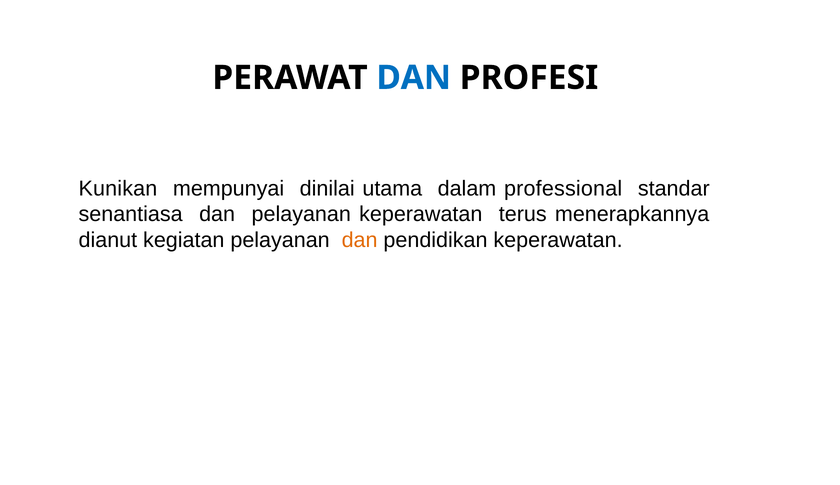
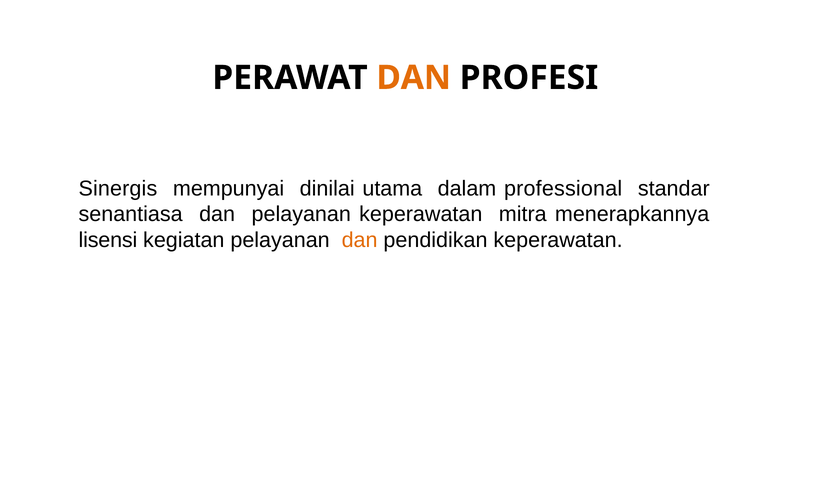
DAN colour: blue -> orange (414, 78)
Kunikan: Kunikan -> Sinergis (118, 188)
terus: terus -> mitra (523, 214)
dianut: dianut -> lisensi (108, 240)
